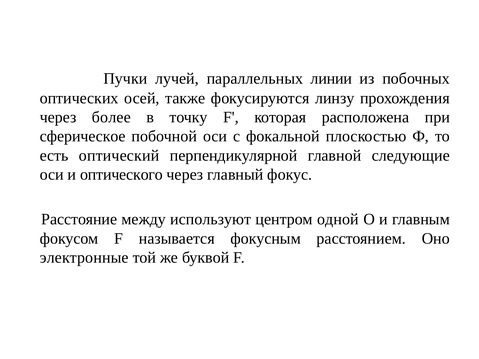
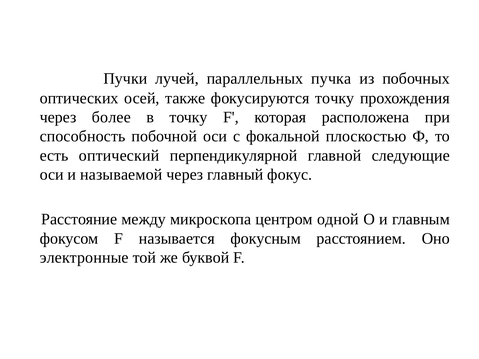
линии: линии -> пучка (331, 78)
фокусируются линзу: линзу -> точку (335, 98)
сферическое: сферическое -> способность (83, 136)
оптического: оптического -> называемой (121, 175)
используют: используют -> микроскопа (211, 220)
